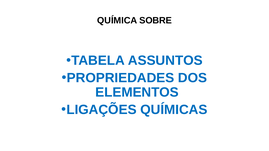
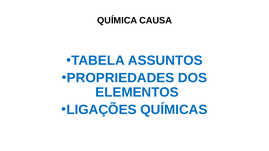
SOBRE: SOBRE -> CAUSA (156, 21)
